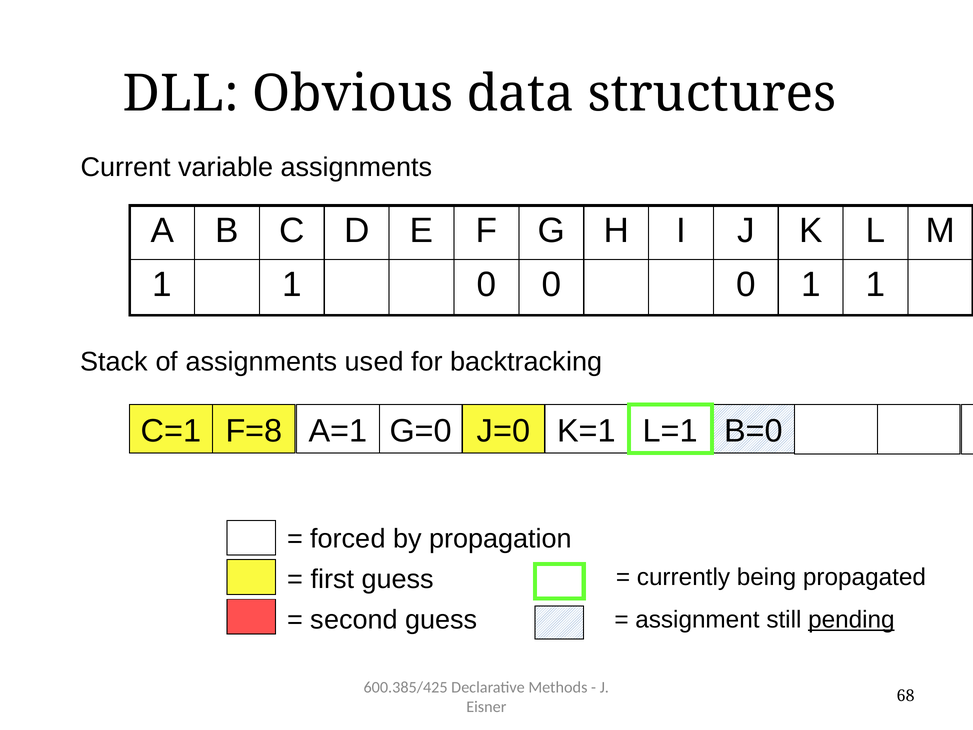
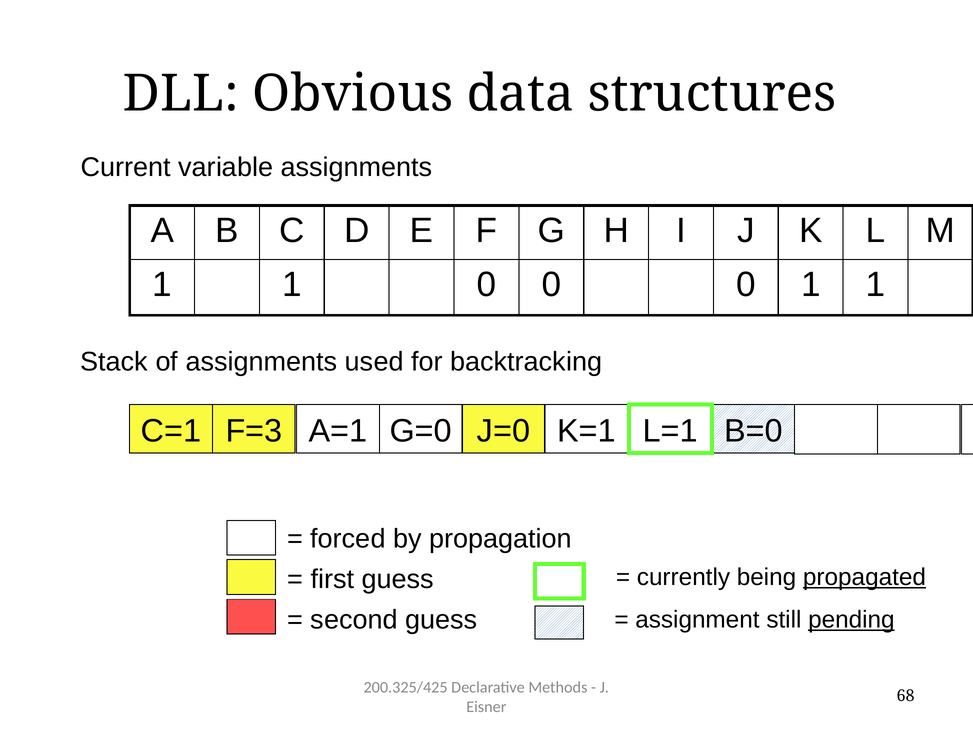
F=8: F=8 -> F=3 (254, 431)
propagated underline: none -> present (864, 577)
600.385/425: 600.385/425 -> 200.325/425 (406, 687)
